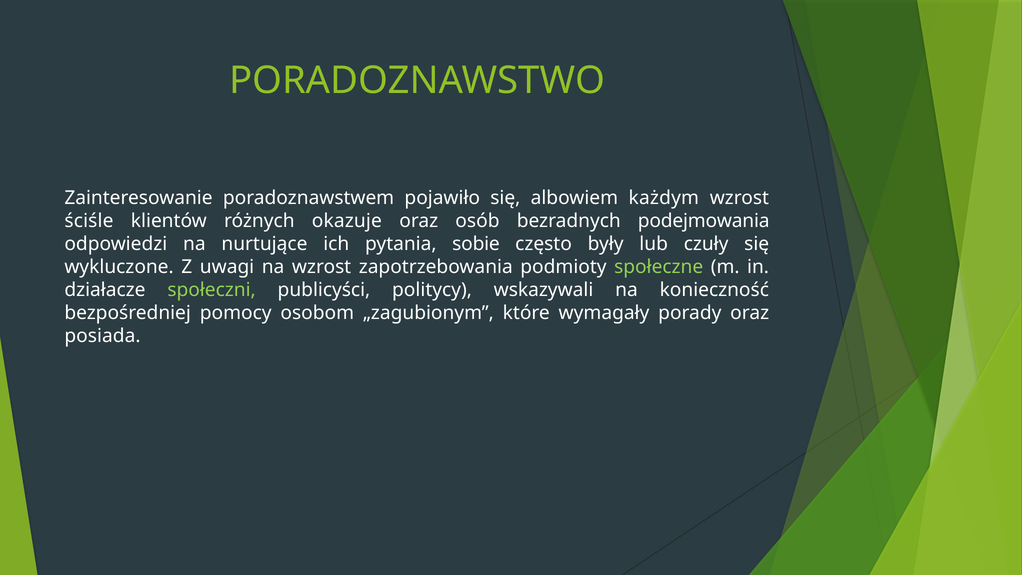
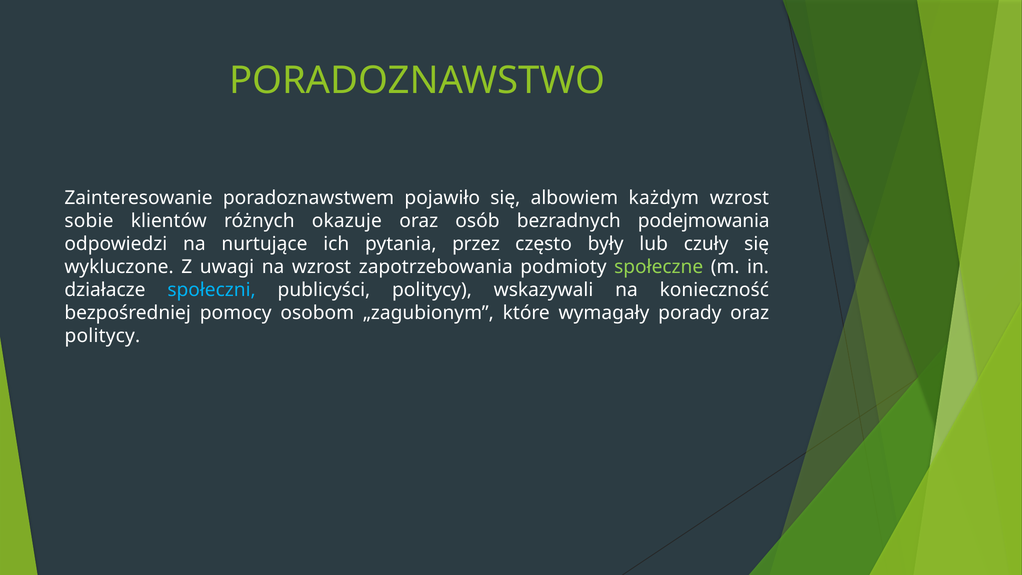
ściśle: ściśle -> sobie (89, 221)
sobie: sobie -> przez (476, 244)
społeczni colour: light green -> light blue (212, 290)
posiada: posiada -> politycy (102, 336)
